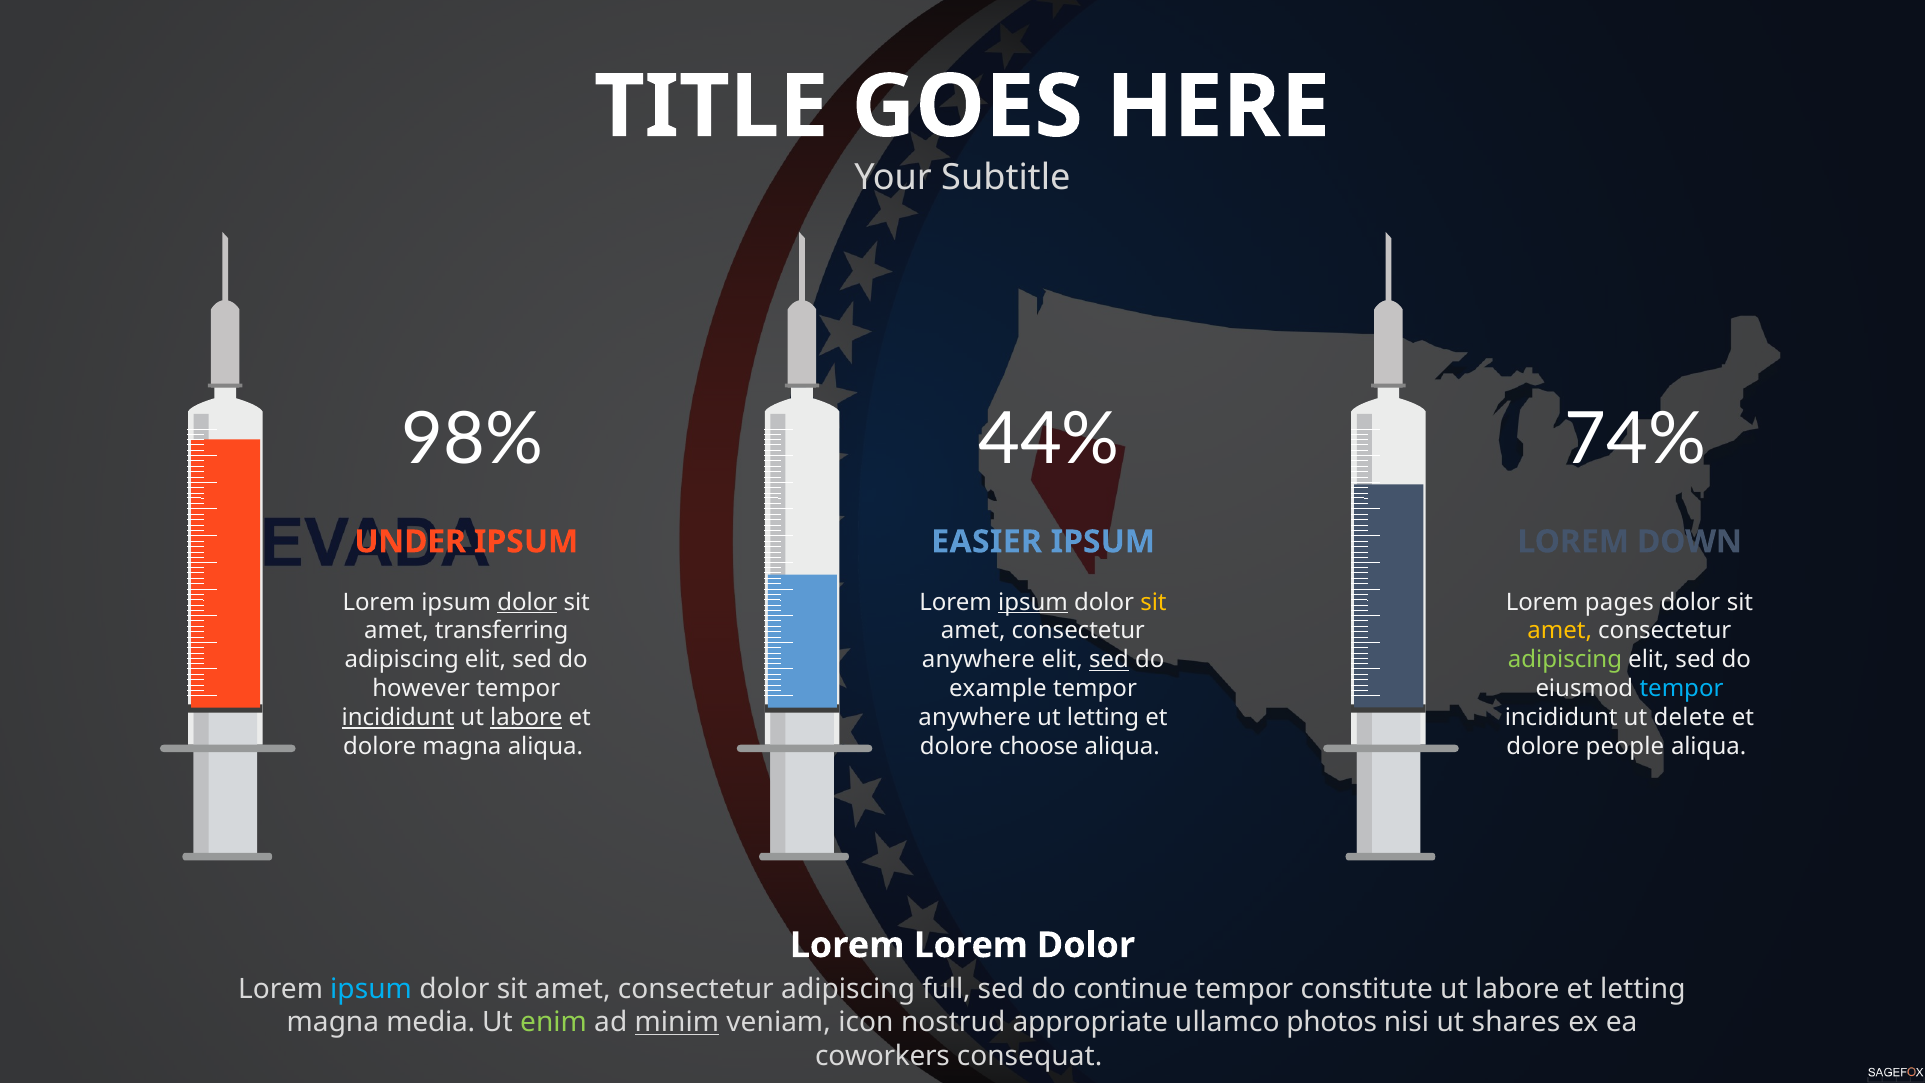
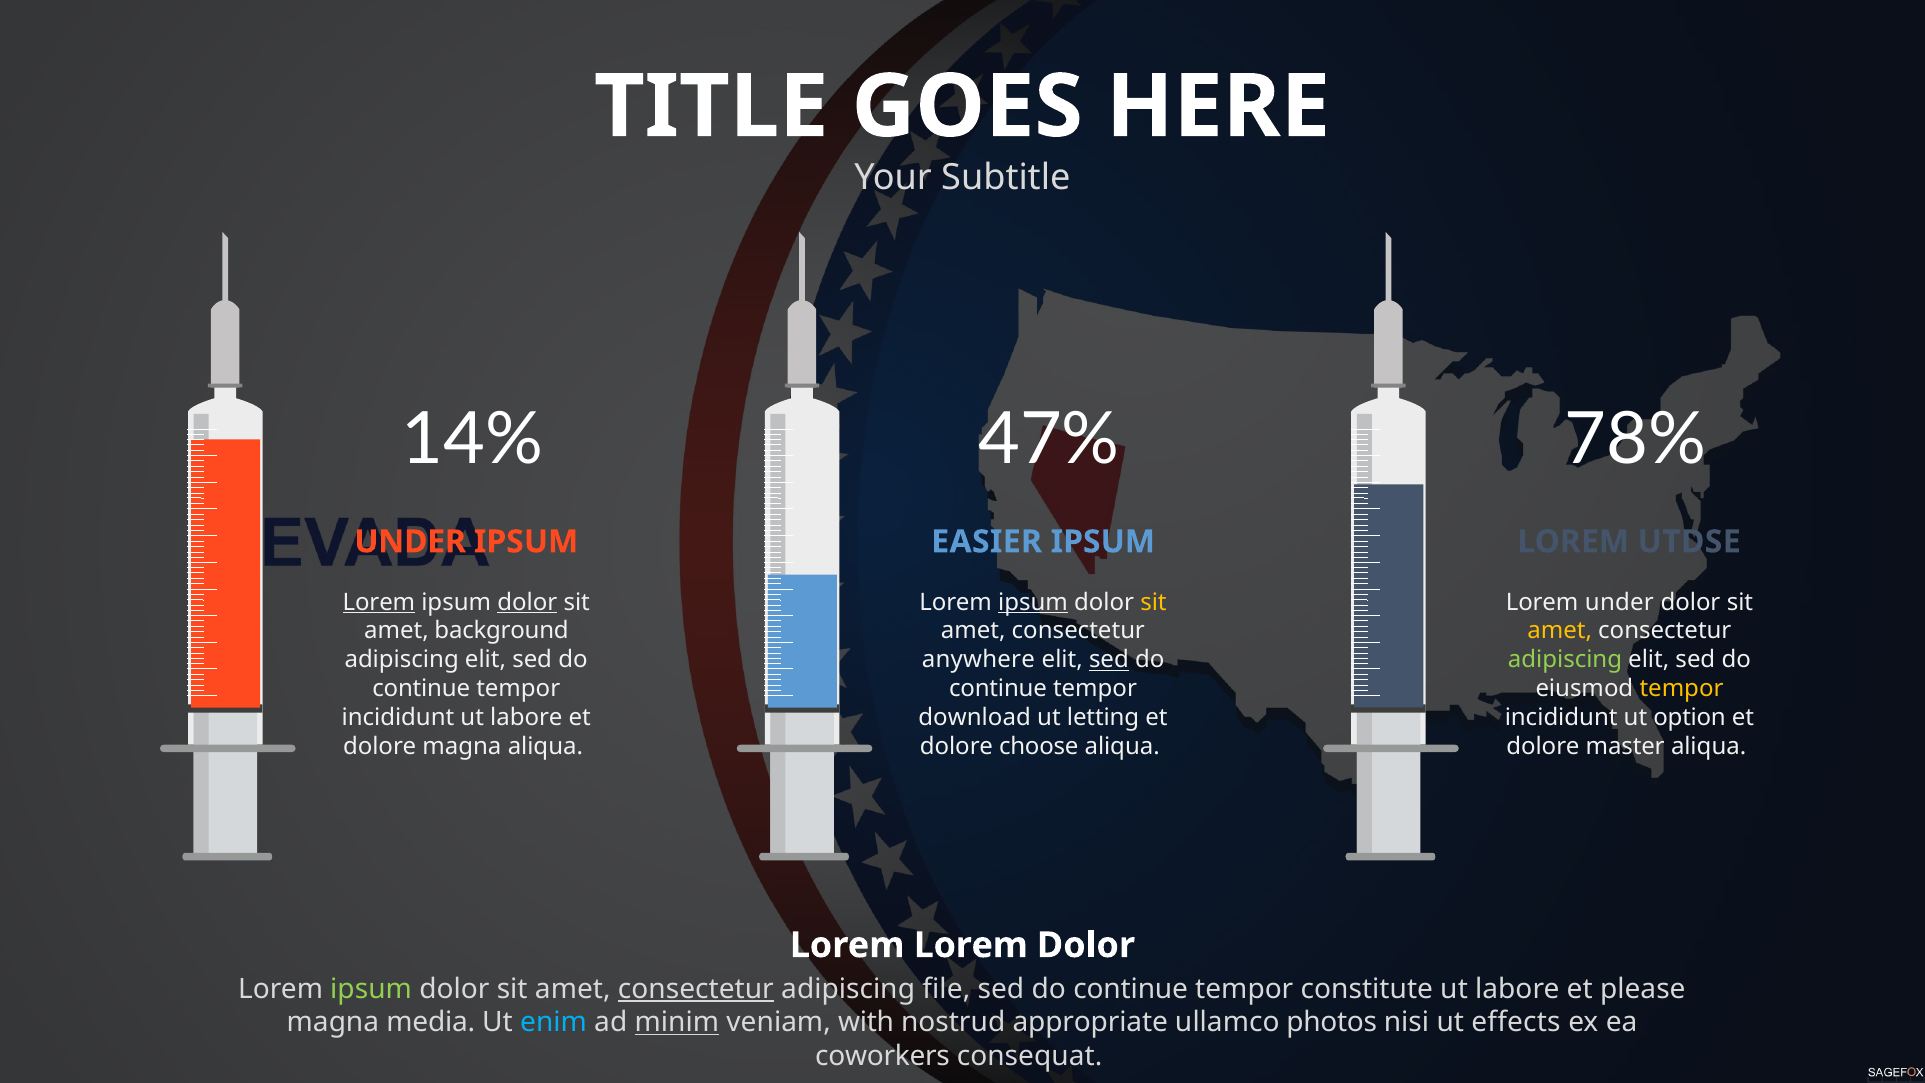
98%: 98% -> 14% (472, 440)
44%: 44% -> 47% (1049, 440)
74%: 74% -> 78% (1635, 440)
DOWN: DOWN -> UTDSE (1689, 542)
Lorem underline: none -> present (379, 602)
Lorem pages: pages -> under (1619, 602)
transferring: transferring -> background (502, 631)
however: however -> continue (421, 689)
example: example -> continue (998, 689)
tempor colour: light blue -> yellow (1682, 689)
incididunt underline: present -> none (398, 718)
labore underline: present -> none (526, 718)
anywhere: anywhere -> download (975, 718)
delete: delete -> option (1690, 718)
people: people -> master (1625, 746)
ipsum colour: light blue -> light green (371, 989)
consectetur underline: none -> present (696, 989)
full: full -> file (946, 989)
et letting: letting -> please (1643, 989)
enim colour: light green -> light blue (554, 1022)
icon: icon -> with (866, 1022)
shares: shares -> effects (1516, 1022)
